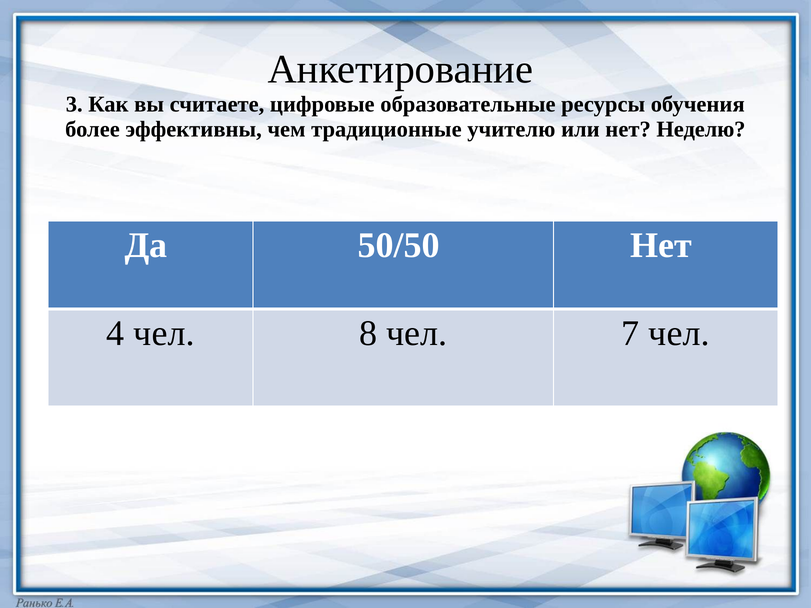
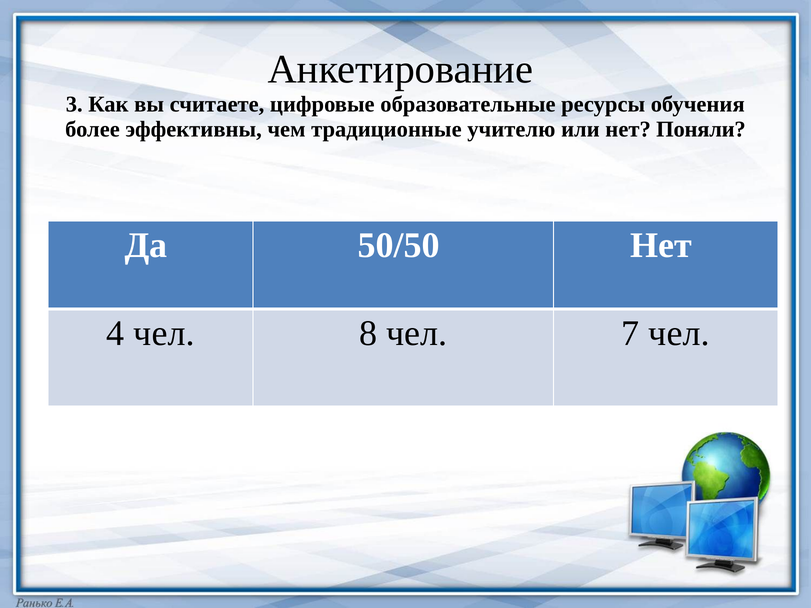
Неделю: Неделю -> Поняли (701, 129)
